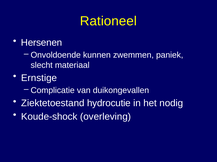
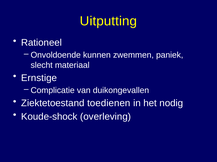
Rationeel: Rationeel -> Uitputting (108, 21)
Hersenen: Hersenen -> Rationeel (42, 43)
hydrocutie: hydrocutie -> toedienen (109, 104)
